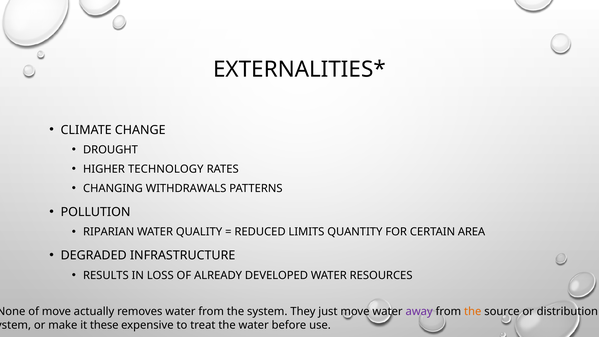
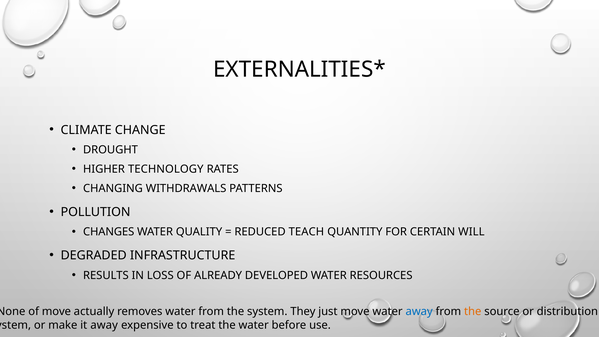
RIPARIAN: RIPARIAN -> CHANGES (109, 232)
LIMITS: LIMITS -> TEACH (306, 232)
AREA: AREA -> WILL (471, 232)
away colour: purple -> blue (419, 311)
it these: these -> away (104, 325)
